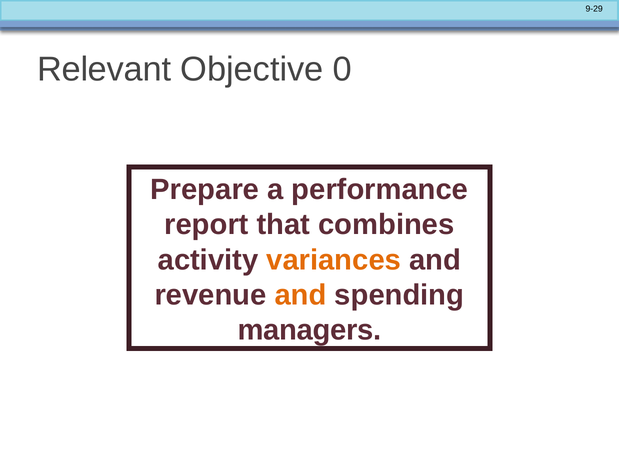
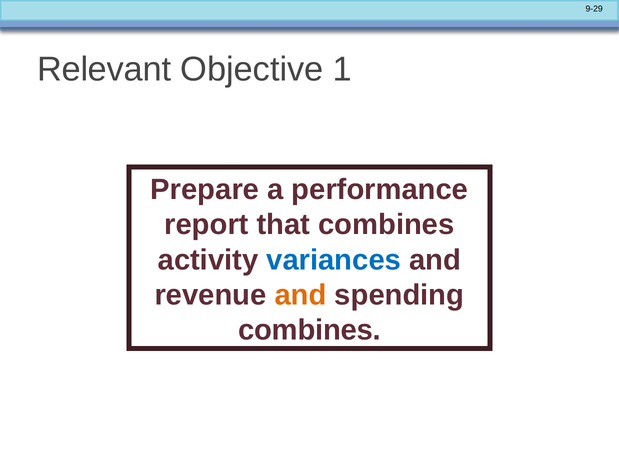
0: 0 -> 1 (343, 69)
variances colour: orange -> blue (334, 259)
managers: managers -> combines (310, 330)
